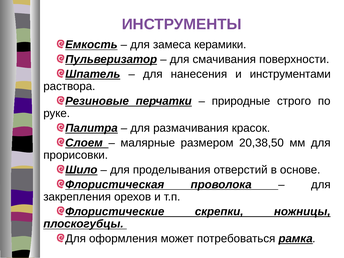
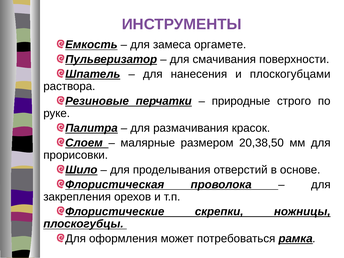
керамики: керамики -> оргамете (220, 45)
инструментами: инструментами -> плоскогубцами (290, 74)
